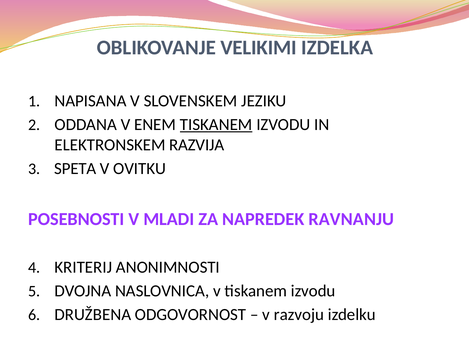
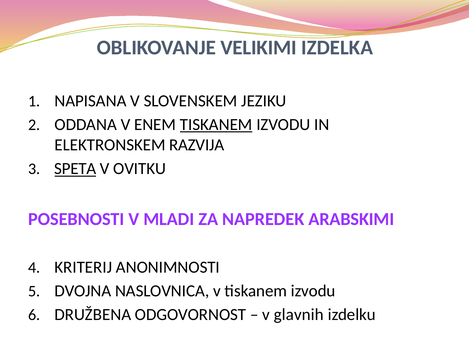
SPETA underline: none -> present (75, 169)
RAVNANJU: RAVNANJU -> ARABSKIMI (351, 219)
razvoju: razvoju -> glavnih (299, 314)
